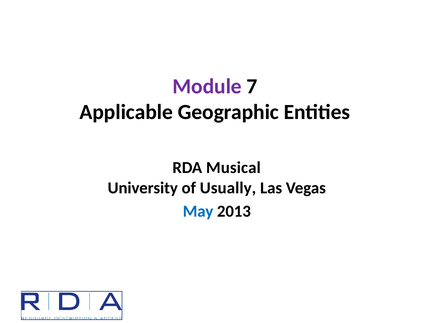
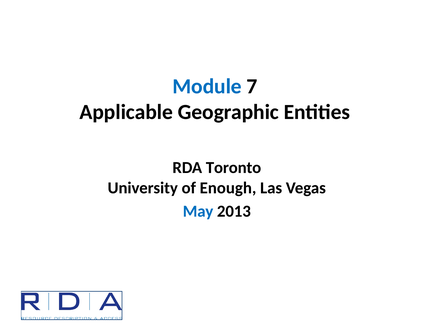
Module colour: purple -> blue (207, 86)
Musical: Musical -> Toronto (234, 167)
Usually: Usually -> Enough (228, 188)
